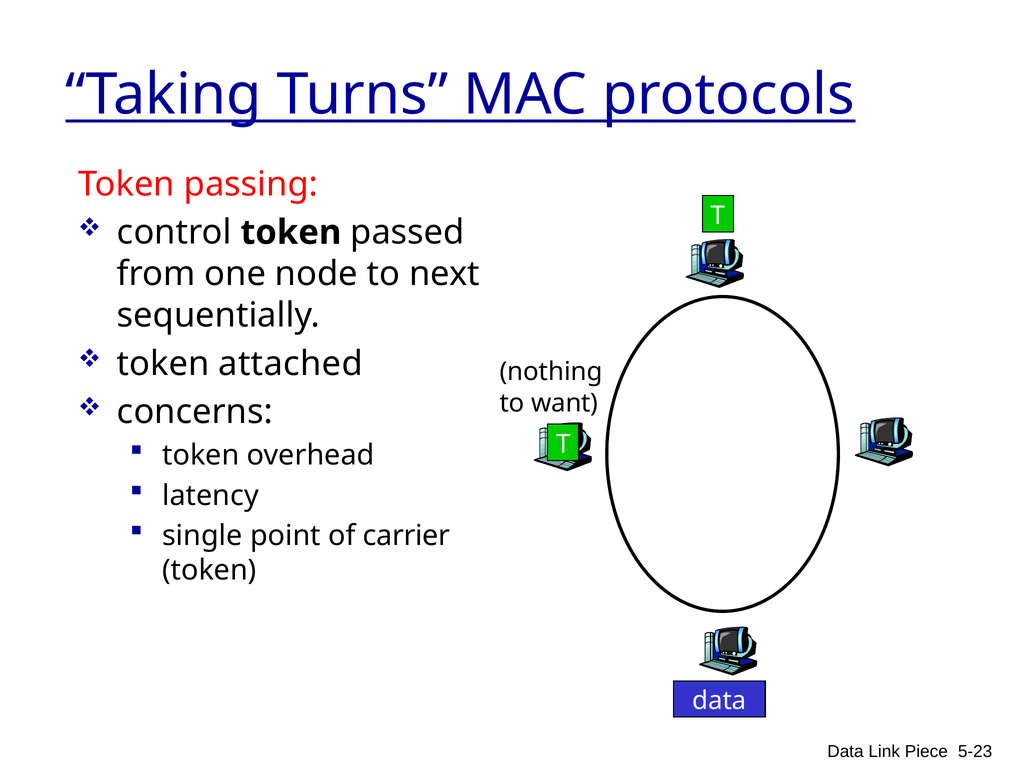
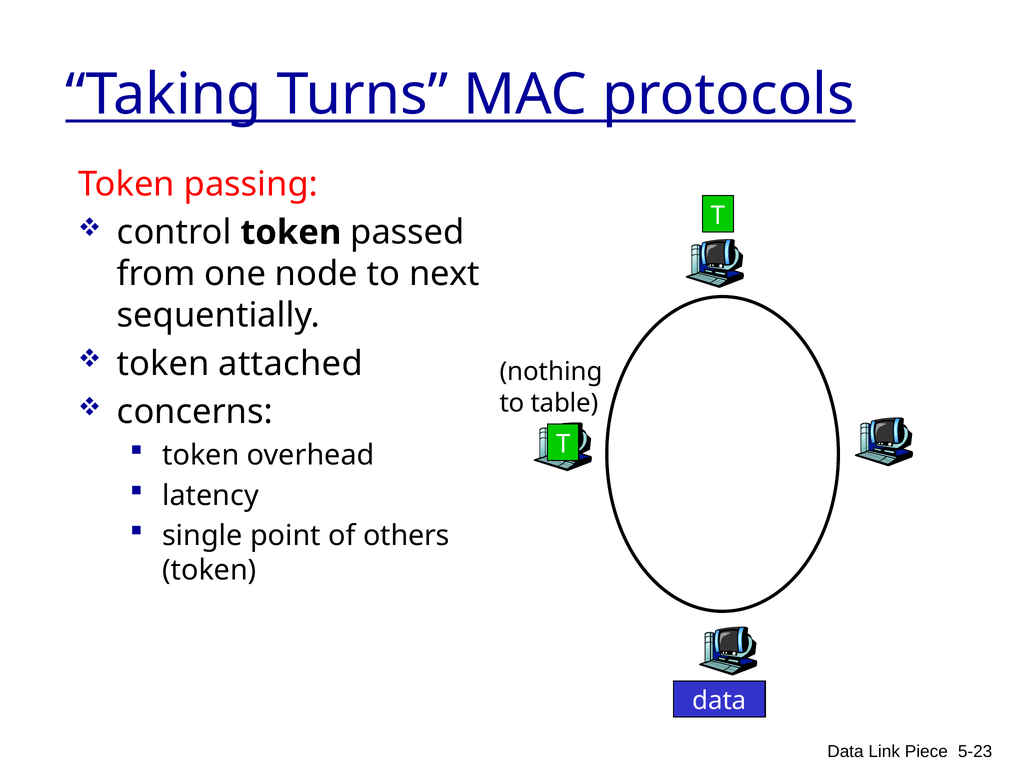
want: want -> table (565, 403)
carrier: carrier -> others (406, 535)
